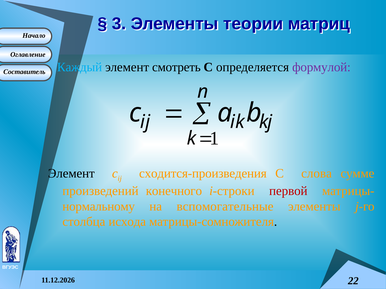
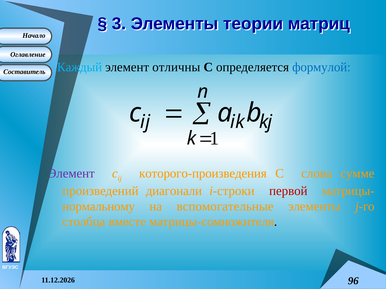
смотреть: смотреть -> отличны (176, 67)
формулой colour: purple -> blue (321, 67)
Элемент colour: black -> purple (71, 174)
сходится-произведения: сходится-произведения -> которого-произведения (203, 174)
конечного: конечного -> диагонали (174, 191)
исхода: исхода -> вместе (127, 222)
22: 22 -> 96 (353, 281)
